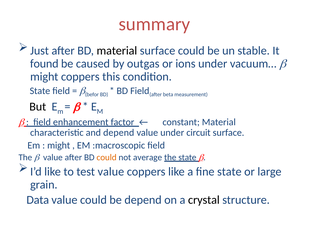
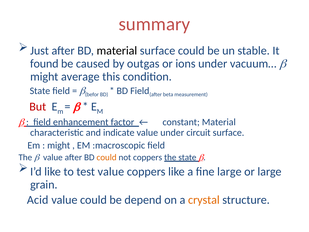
might coppers: coppers -> average (80, 77)
But colour: black -> red (38, 107)
and depend: depend -> indicate (119, 133)
not average: average -> coppers (148, 157)
fine state: state -> large (229, 171)
Data: Data -> Acid (38, 200)
crystal colour: black -> orange (204, 200)
